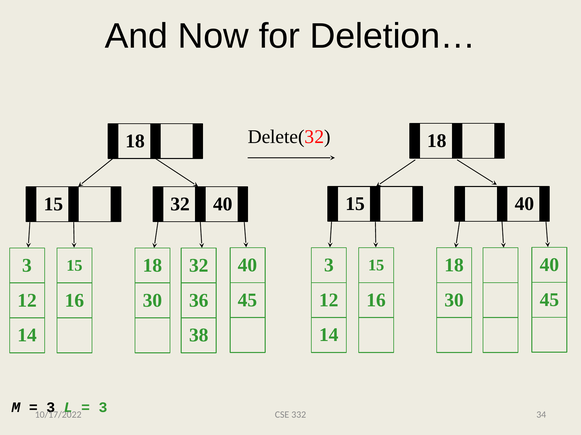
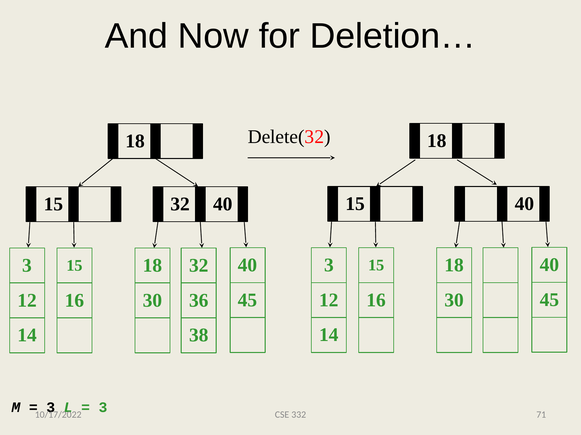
34: 34 -> 71 (541, 415)
